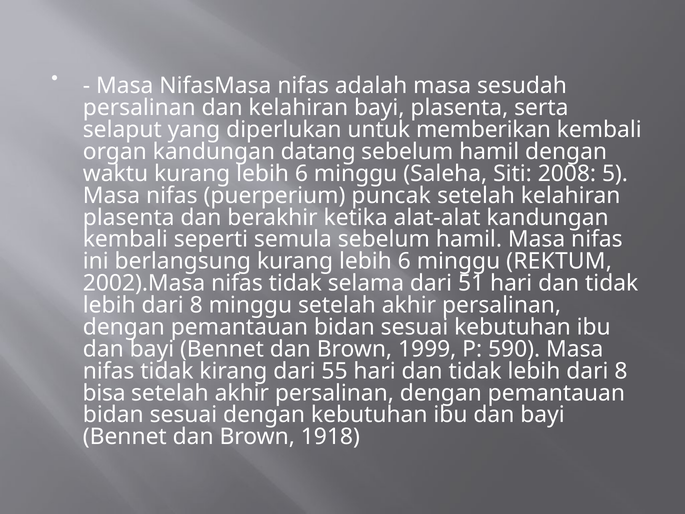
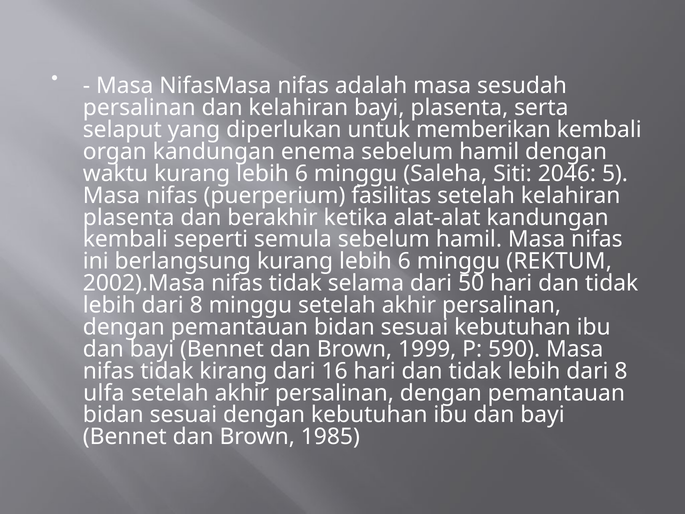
datang: datang -> enema (318, 152)
2008: 2008 -> 2046 (567, 174)
puncak: puncak -> fasilitas (391, 195)
51: 51 -> 50 (471, 283)
55: 55 -> 16 (335, 371)
bisa: bisa -> ulfa (104, 393)
1918: 1918 -> 1985 (330, 437)
